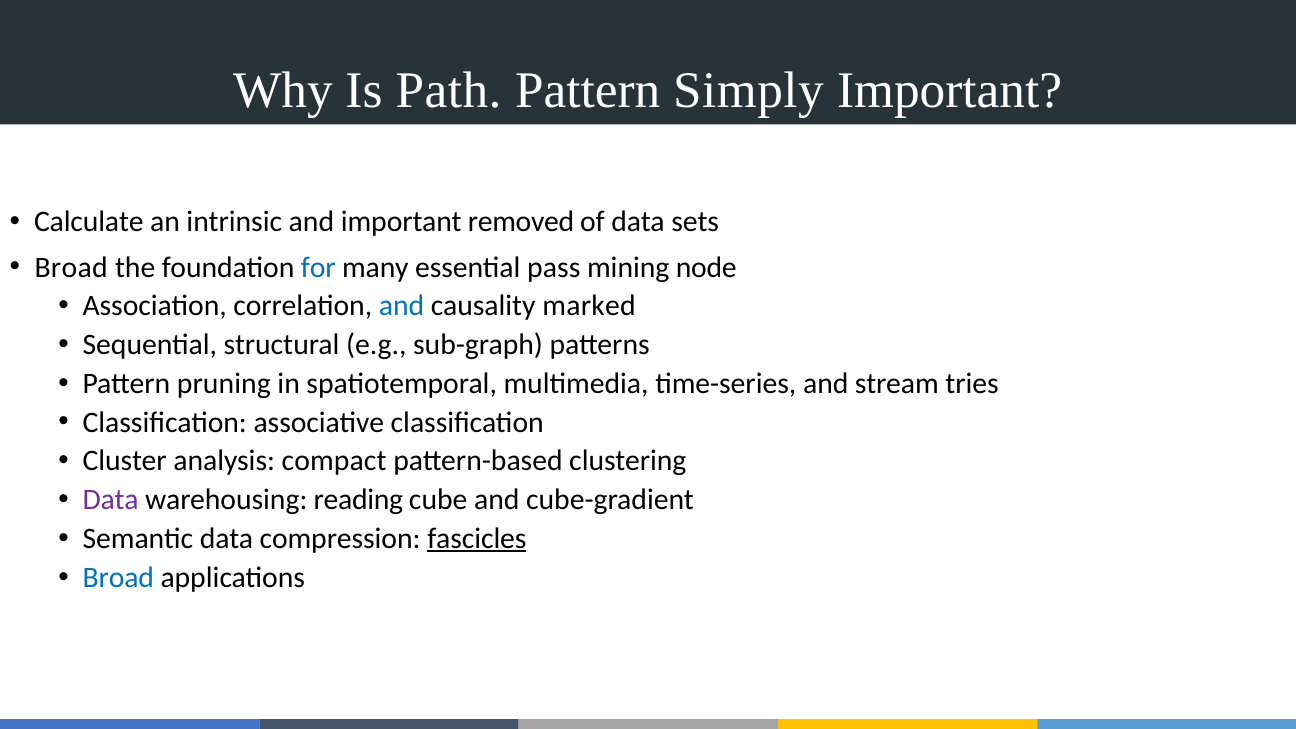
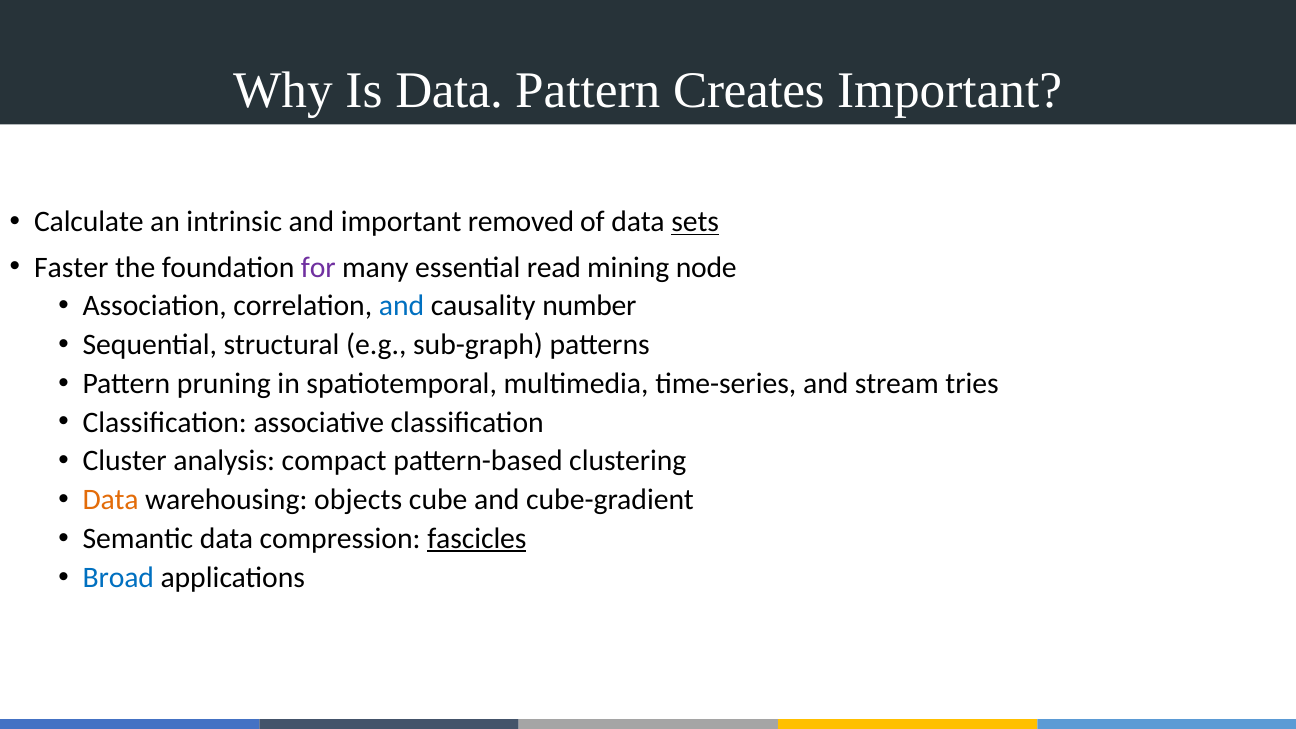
Is Path: Path -> Data (449, 91)
Simply: Simply -> Creates (749, 91)
sets underline: none -> present (695, 222)
Broad: Broad -> Faster (71, 267)
for colour: blue -> purple (318, 267)
pass: pass -> read (554, 267)
marked: marked -> number (589, 306)
Data colour: purple -> orange (111, 500)
reading: reading -> objects (358, 500)
